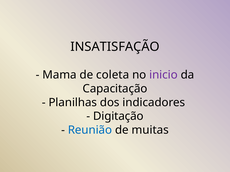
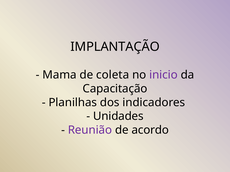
INSATISFAÇÃO: INSATISFAÇÃO -> IMPLANTAÇÃO (115, 47)
Digitação: Digitação -> Unidades (118, 116)
Reunião colour: blue -> purple (90, 130)
muitas: muitas -> acordo (150, 130)
